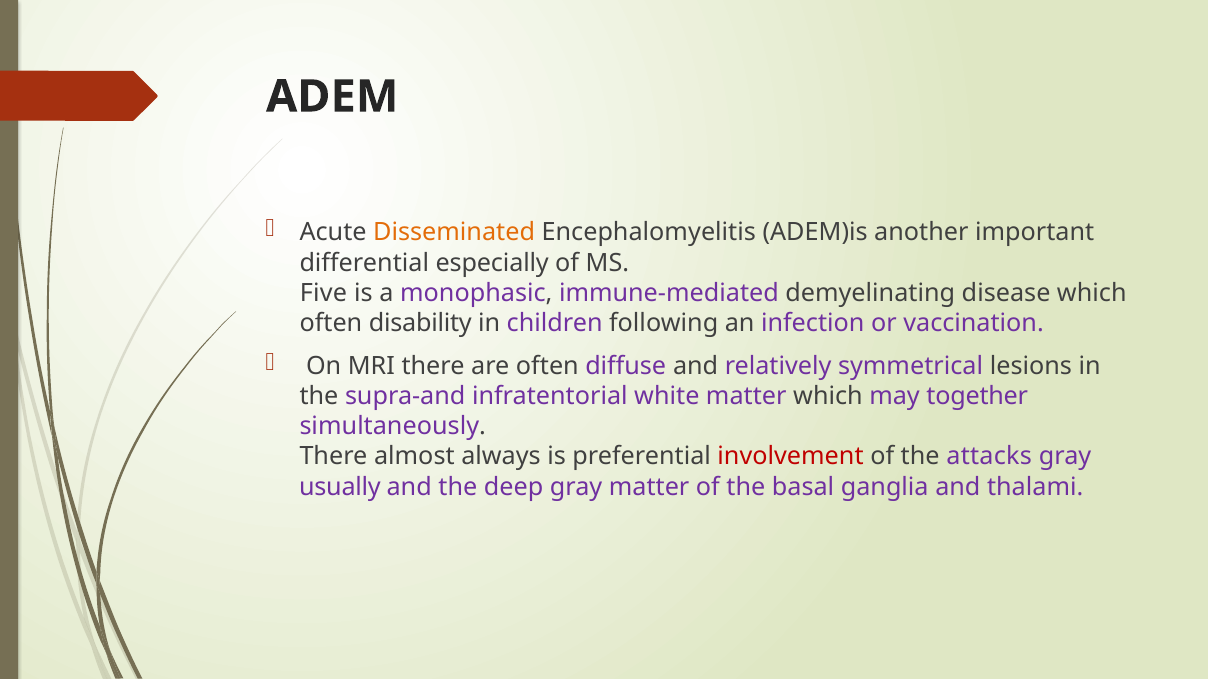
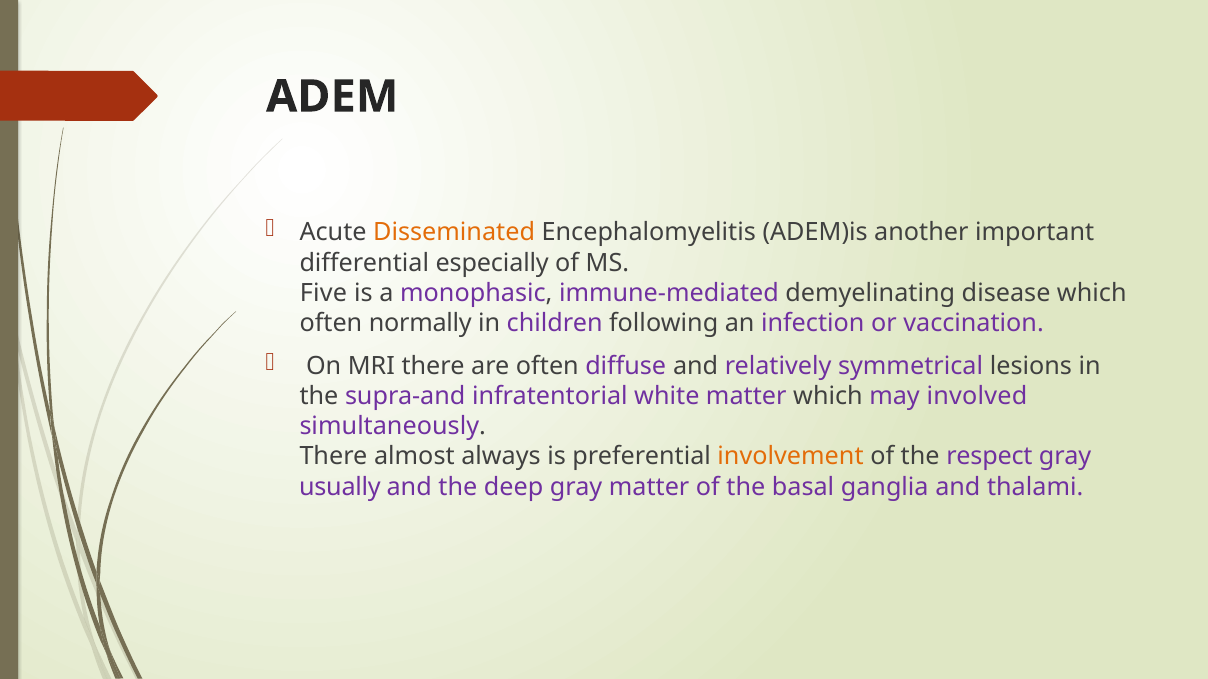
disability: disability -> normally (420, 323)
together: together -> involved (977, 396)
involvement colour: red -> orange (791, 457)
attacks: attacks -> respect (989, 457)
